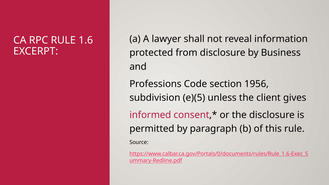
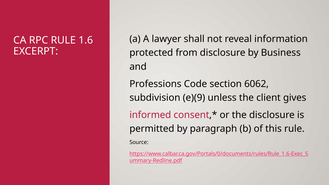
1956: 1956 -> 6062 (257, 84)
e)(5: e)(5 -> e)(9 (194, 98)
